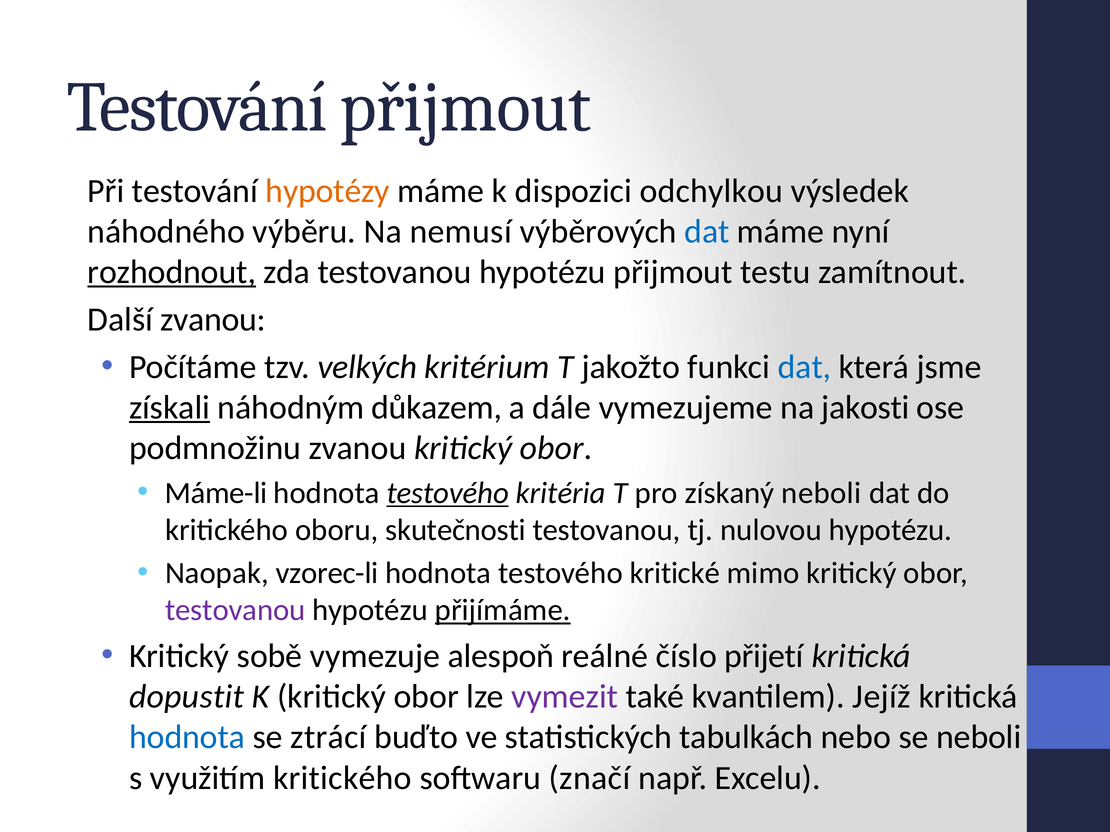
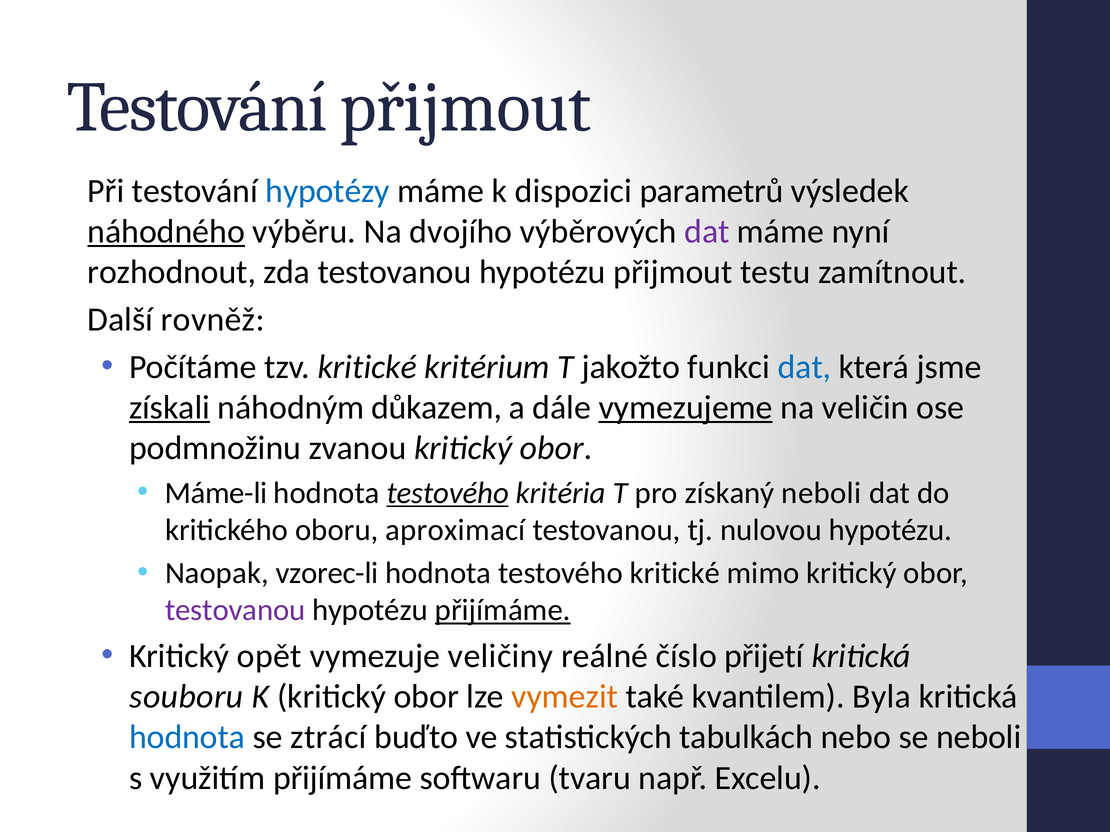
hypotézy colour: orange -> blue (328, 191)
odchylkou: odchylkou -> parametrů (712, 191)
náhodného underline: none -> present (166, 232)
nemusí: nemusí -> dvojího (461, 232)
dat colour: blue -> purple (707, 232)
rozhodnout underline: present -> none (172, 272)
Další zvanou: zvanou -> rovněž (213, 320)
tzv velkých: velkých -> kritické (367, 367)
vymezujeme underline: none -> present (686, 408)
jakosti: jakosti -> veličin (865, 408)
skutečnosti: skutečnosti -> aproximací (455, 530)
sobě: sobě -> opět (269, 656)
alespoň: alespoň -> veličiny (501, 656)
dopustit: dopustit -> souboru (186, 697)
vymezit colour: purple -> orange (565, 697)
Jejíž: Jejíž -> Byla (882, 697)
využitím kritického: kritického -> přijímáme (343, 778)
značí: značí -> tvaru (590, 778)
